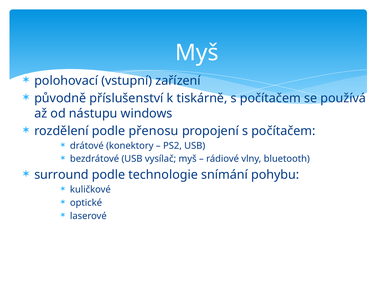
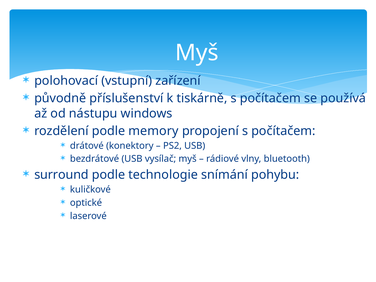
přenosu: přenosu -> memory (153, 131)
